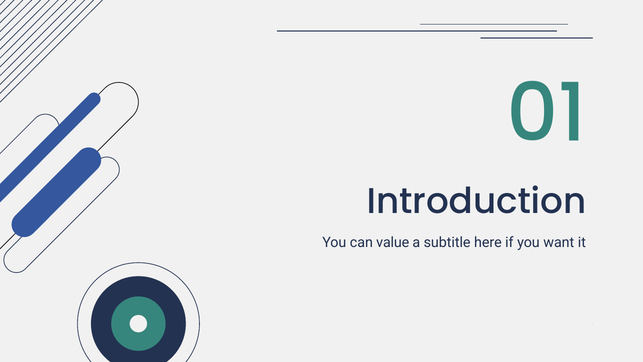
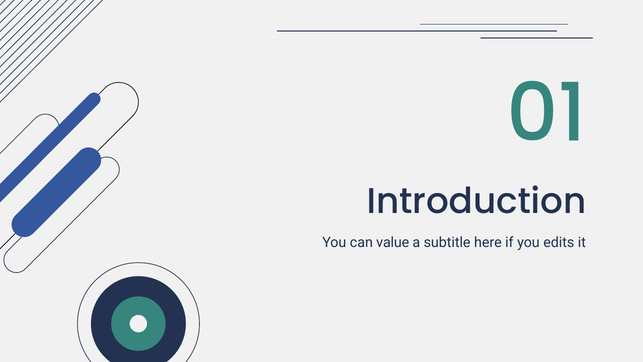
want: want -> edits (559, 242)
